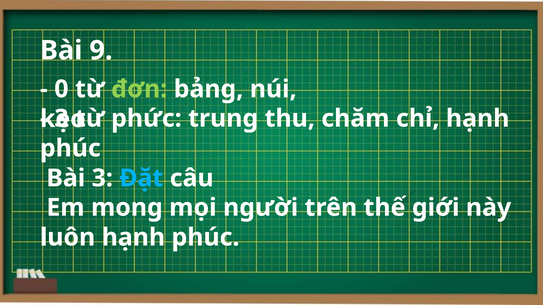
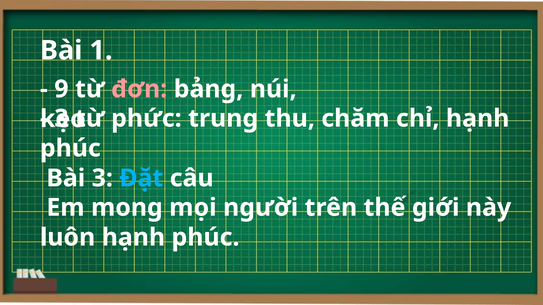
9: 9 -> 1 (101, 51)
0: 0 -> 9 (61, 89)
đơn colour: light green -> pink (139, 89)
